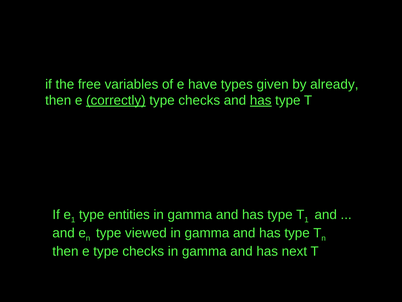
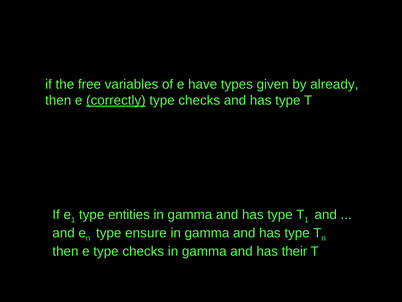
has underline: present -> none (261, 100)
viewed: viewed -> ensure (146, 233)
next: next -> their (294, 251)
